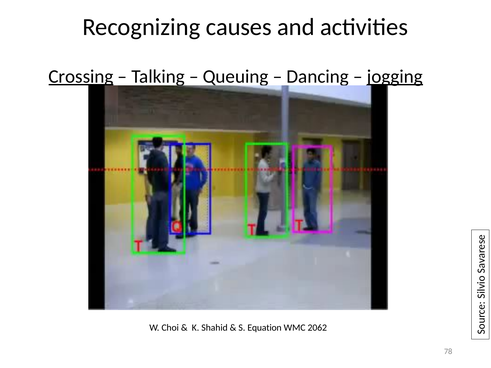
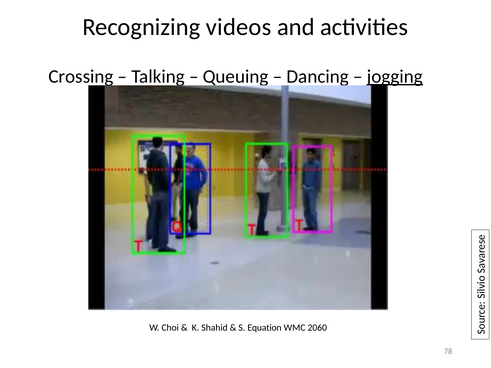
causes: causes -> videos (239, 27)
Crossing underline: present -> none (81, 77)
2062: 2062 -> 2060 (317, 328)
